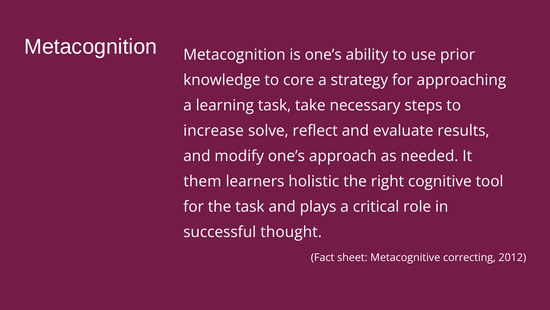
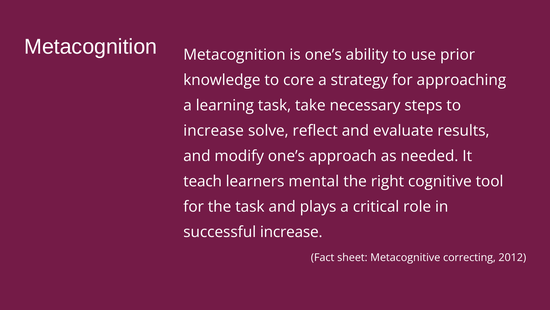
them: them -> teach (203, 181)
holistic: holistic -> mental (314, 181)
successful thought: thought -> increase (291, 232)
